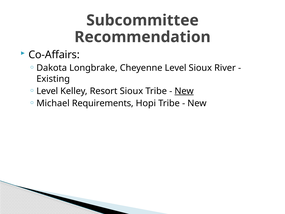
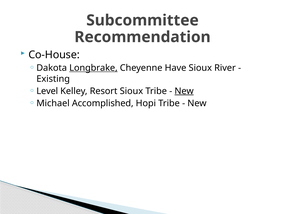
Co-Affairs: Co-Affairs -> Co-House (54, 55)
Longbrake underline: none -> present (93, 68)
Cheyenne Level: Level -> Have (176, 68)
Requirements: Requirements -> Accomplished (103, 103)
